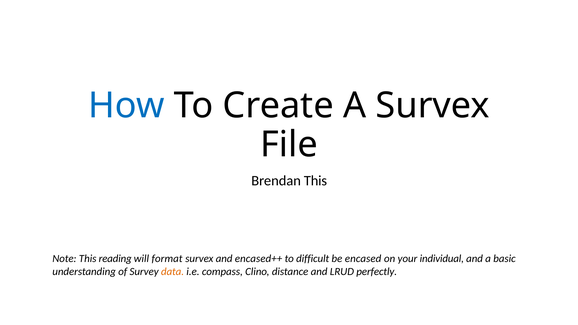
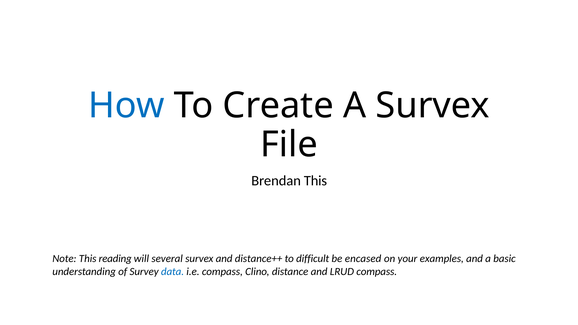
format: format -> several (167, 259)
encased++: encased++ -> distance++ (259, 259)
individual: individual -> examples (442, 259)
data colour: orange -> blue (173, 272)
LRUD perfectly: perfectly -> compass (377, 272)
